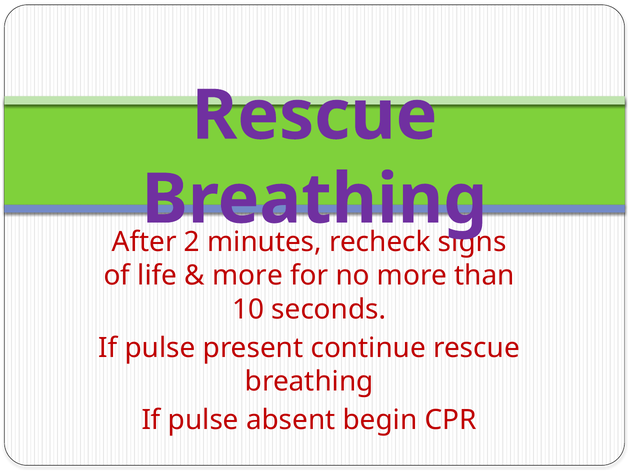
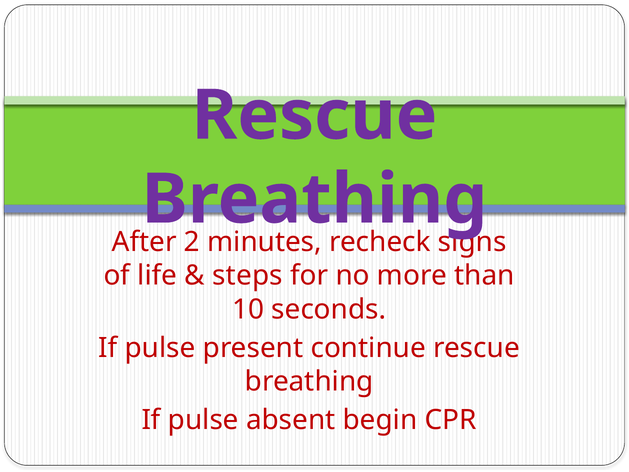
more: more -> steps (247, 276)
